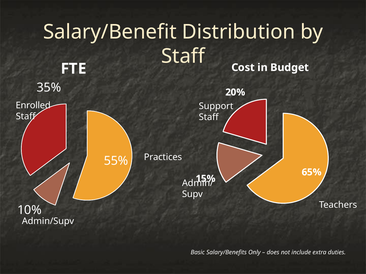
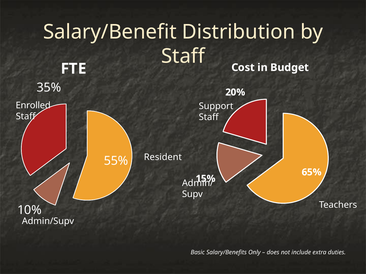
Practices: Practices -> Resident (163, 157)
